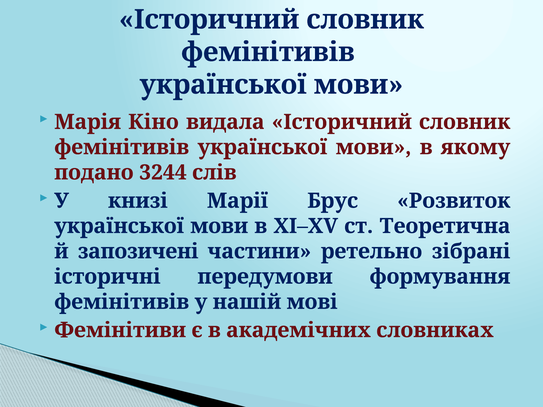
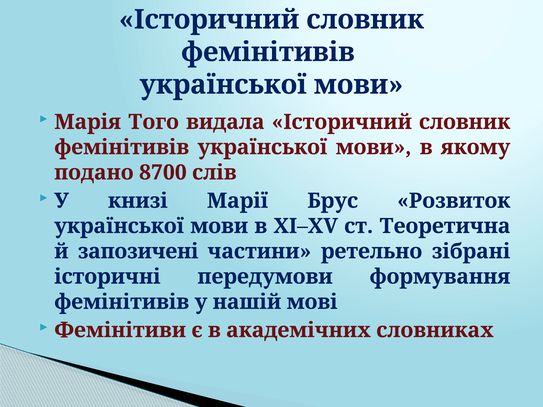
Кіно: Кіно -> Того (154, 122)
3244: 3244 -> 8700 (163, 173)
